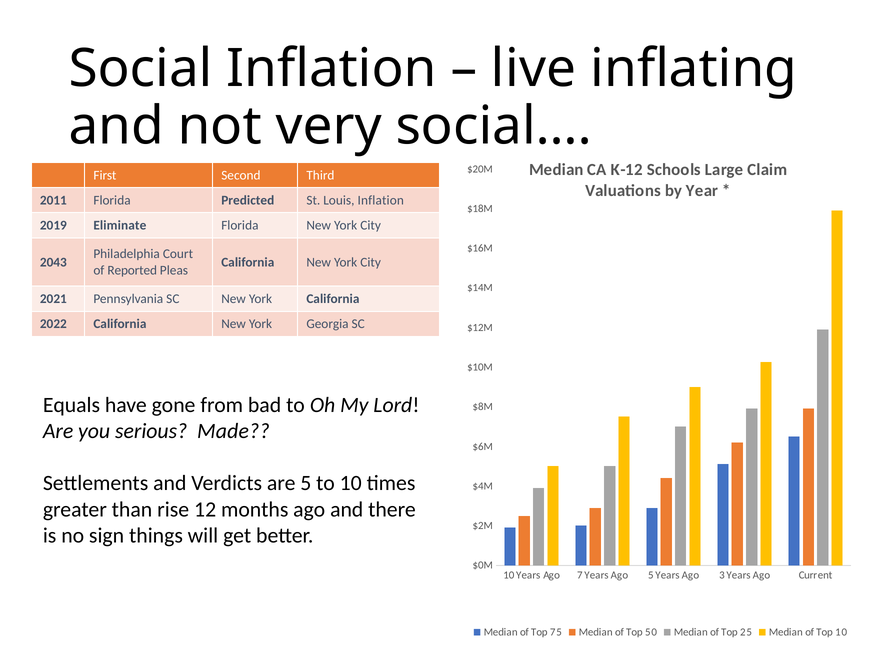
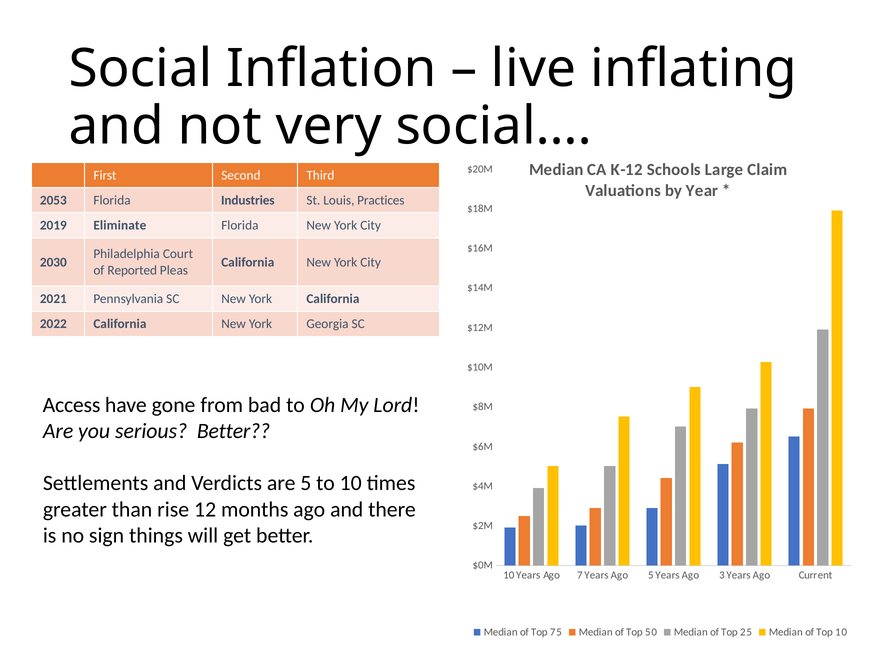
2011: 2011 -> 2053 (53, 200)
Predicted: Predicted -> Industries (248, 200)
Louis Inflation: Inflation -> Practices (381, 200)
2043: 2043 -> 2030 (53, 262)
Equals: Equals -> Access (72, 405)
serious Made: Made -> Better (234, 431)
